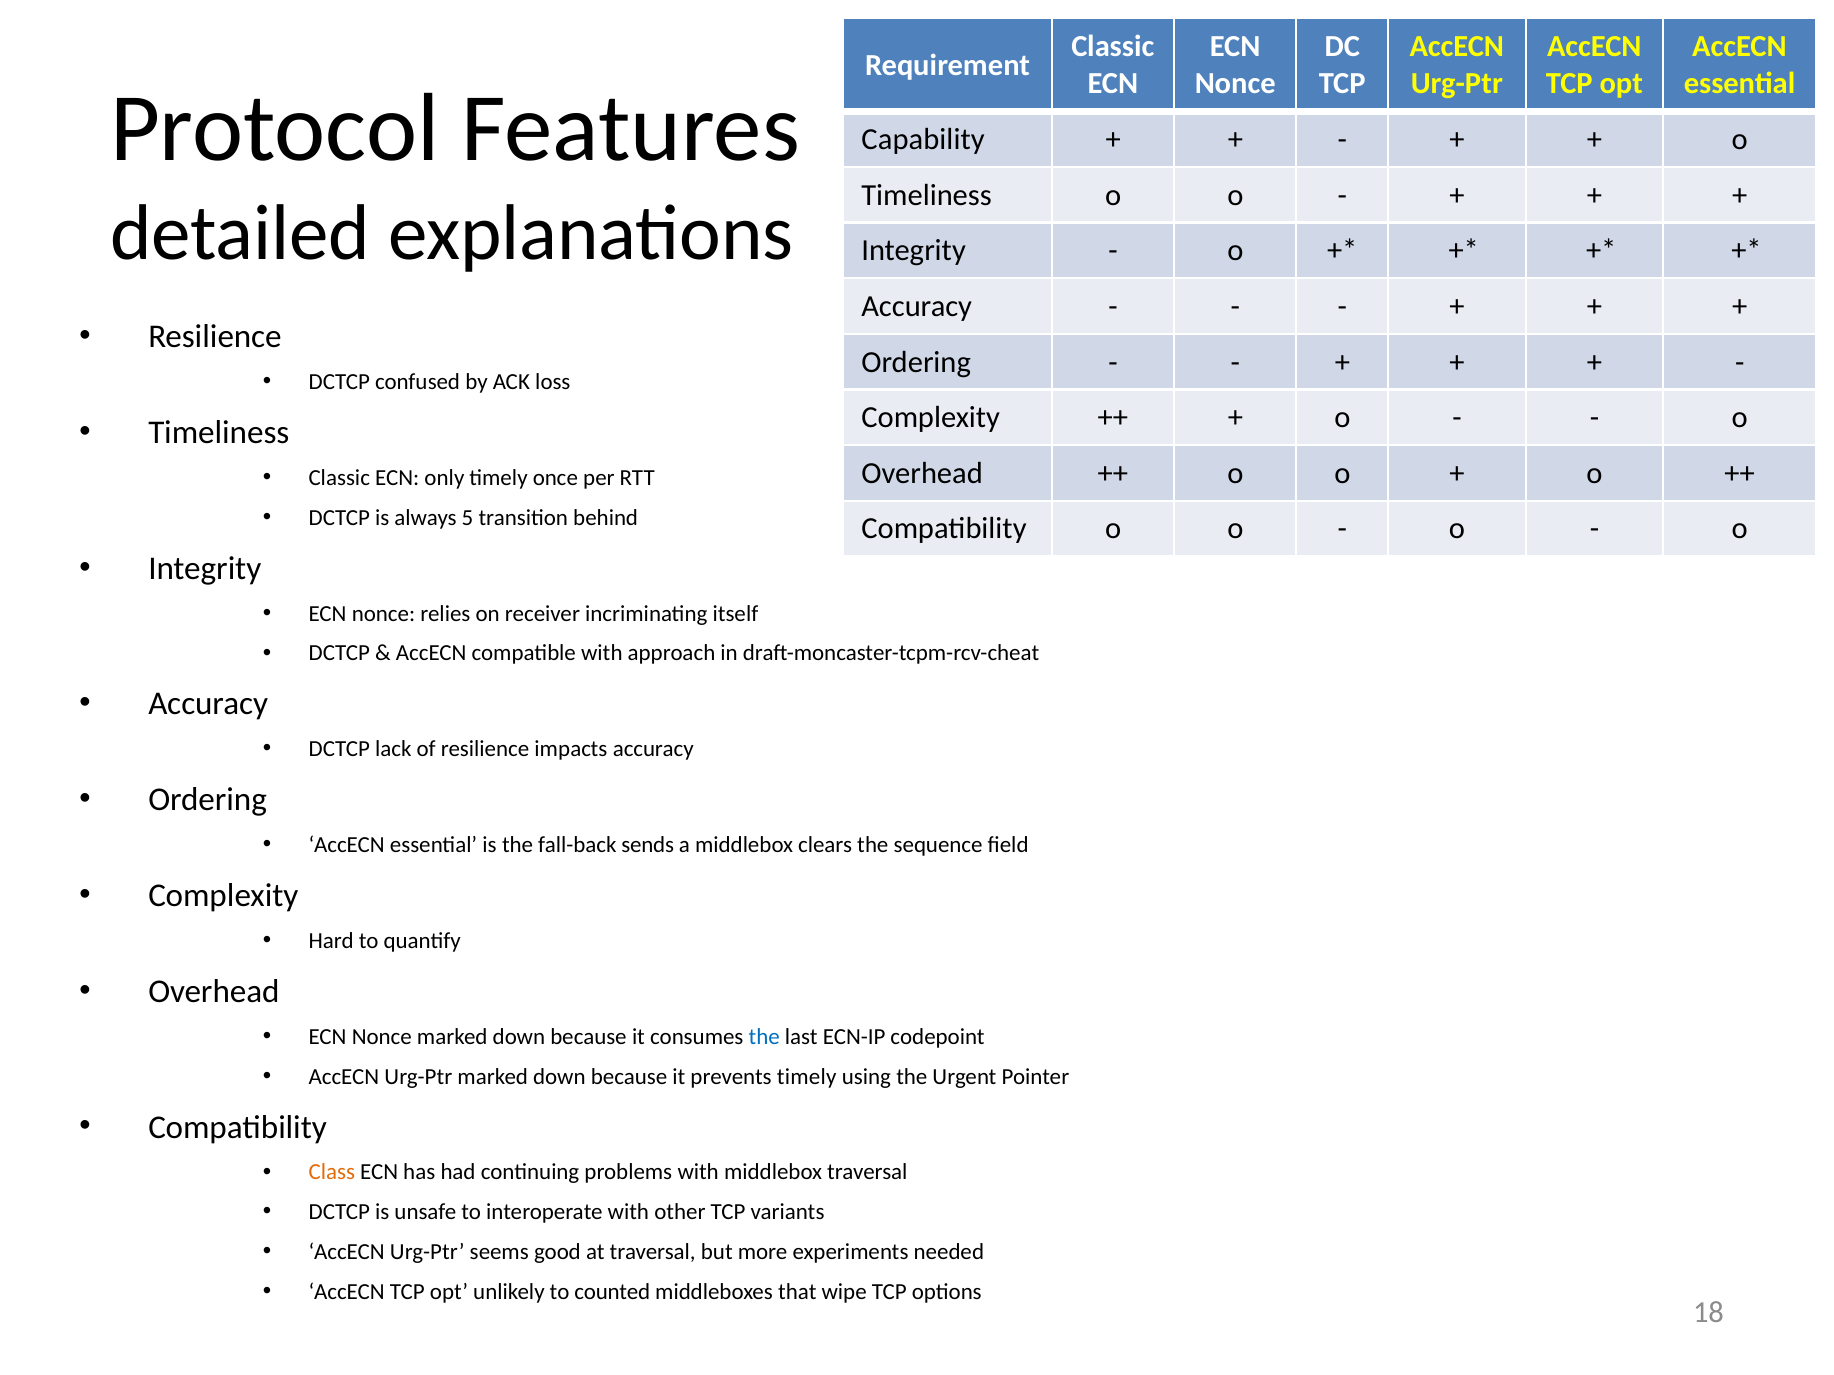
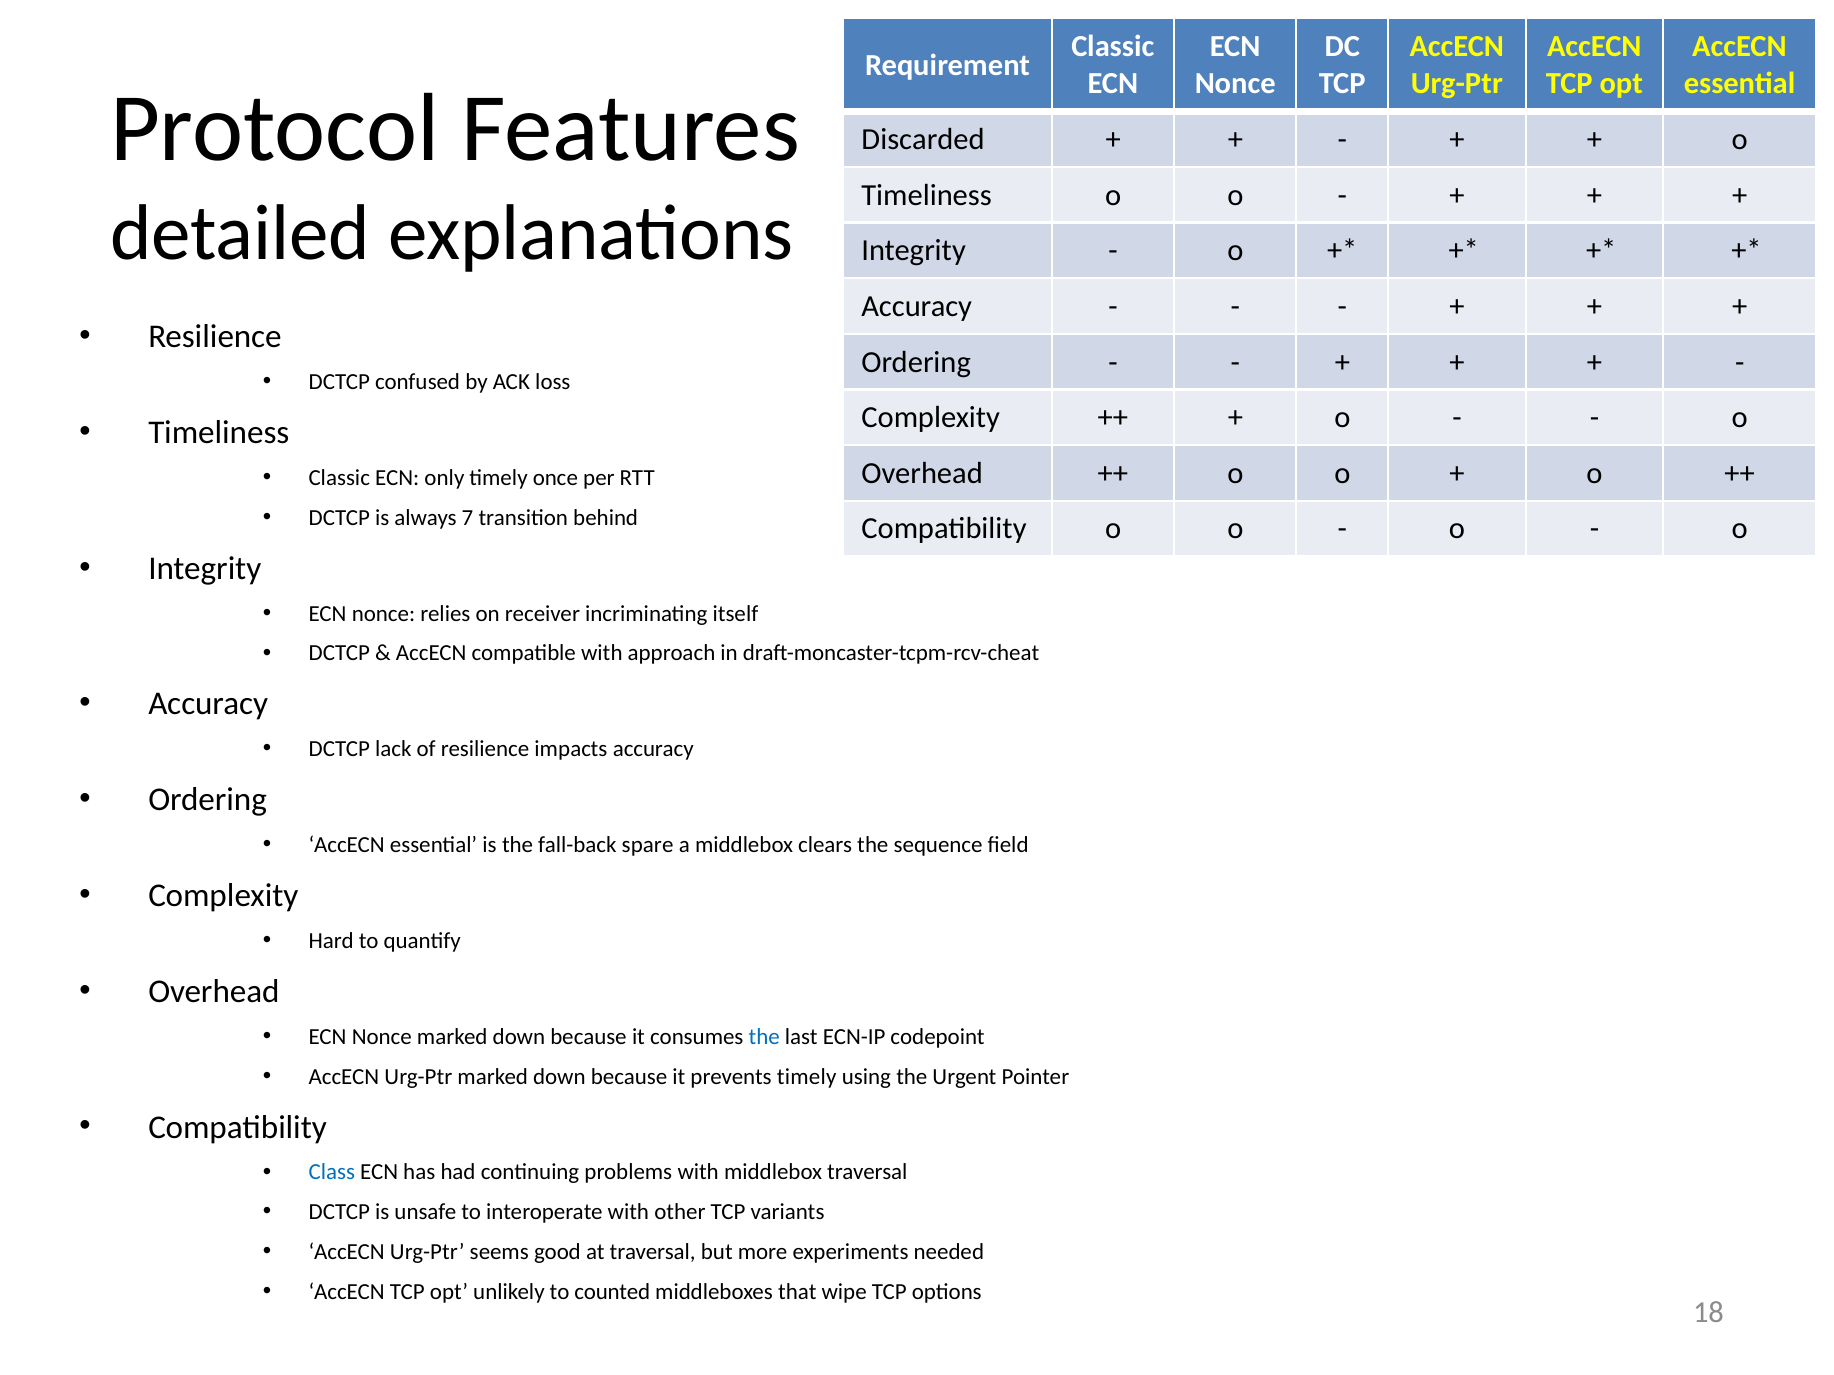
Capability: Capability -> Discarded (923, 139)
5: 5 -> 7 (468, 518)
sends: sends -> spare (648, 845)
Class colour: orange -> blue (332, 1173)
